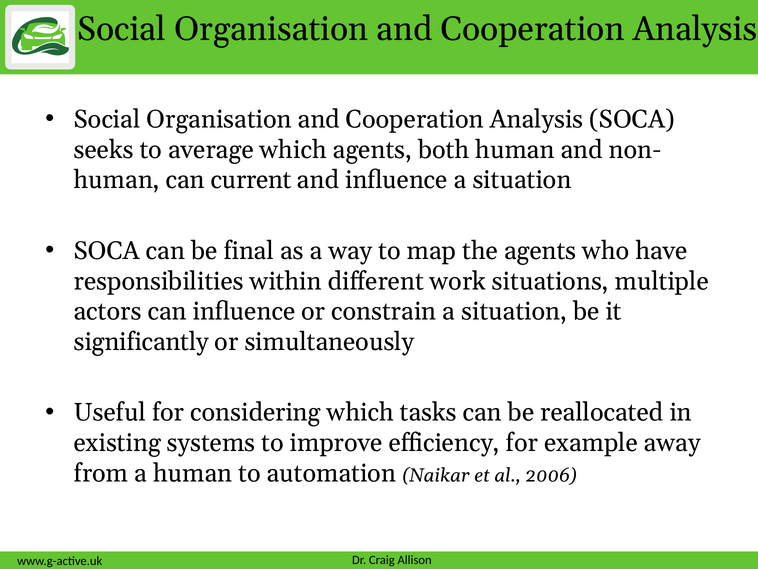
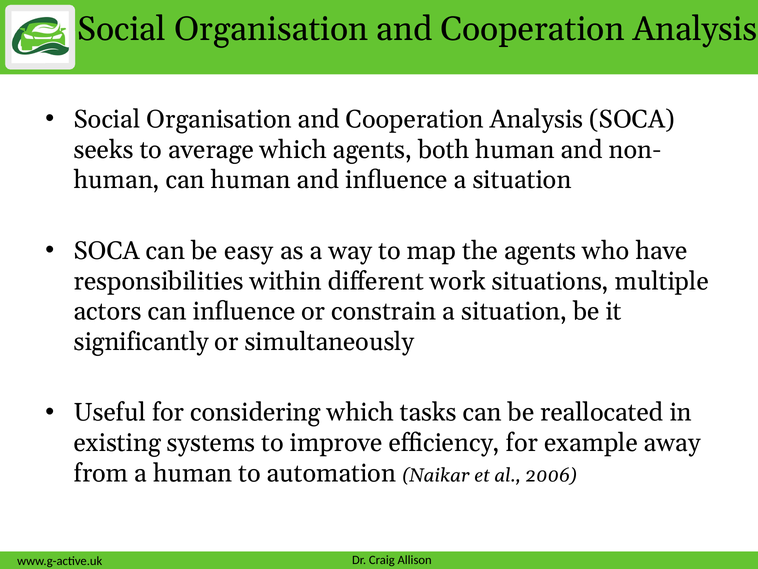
can current: current -> human (251, 180)
final: final -> easy (249, 251)
